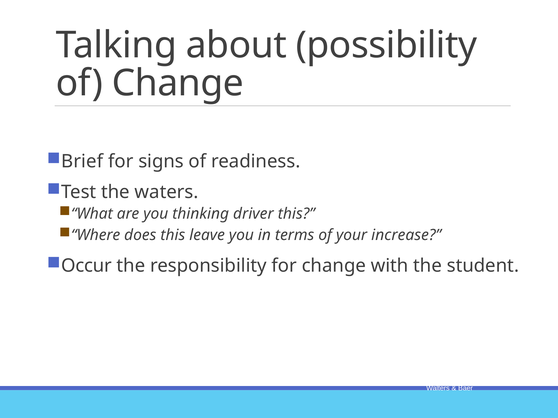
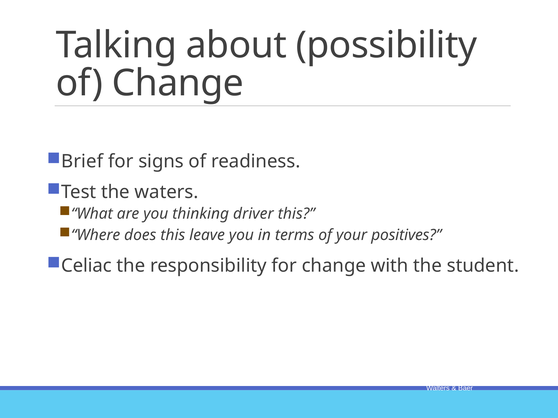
increase: increase -> positives (406, 235)
Occur: Occur -> Celiac (87, 266)
